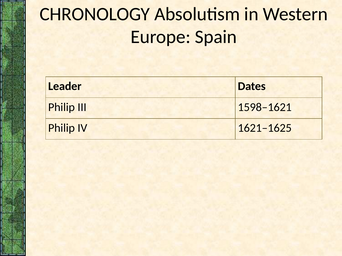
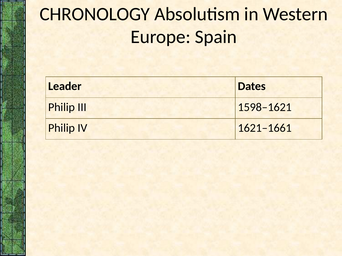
1621–1625: 1621–1625 -> 1621–1661 (265, 128)
